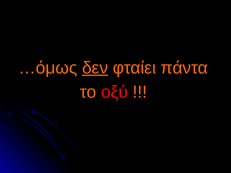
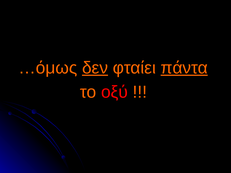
πάντα underline: none -> present (184, 68)
